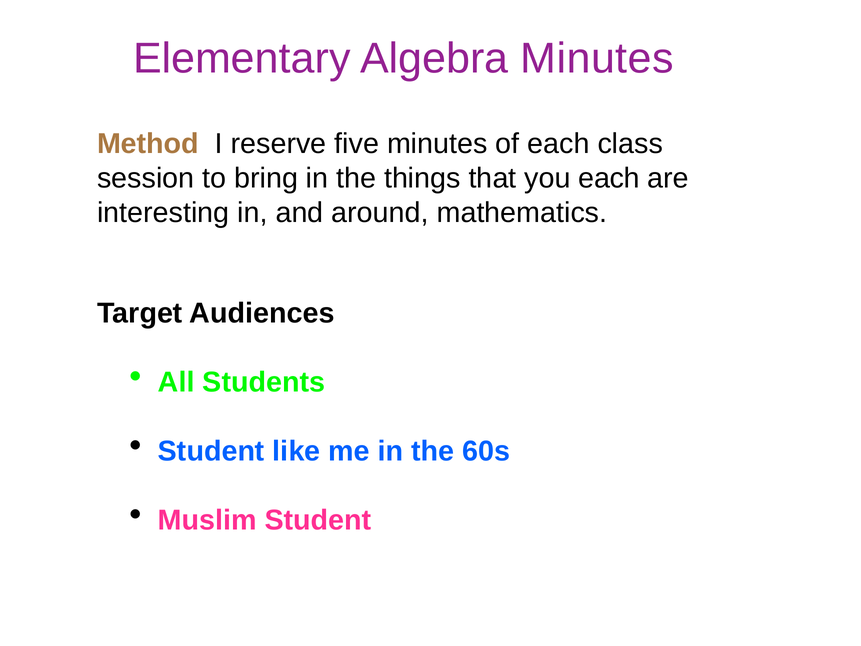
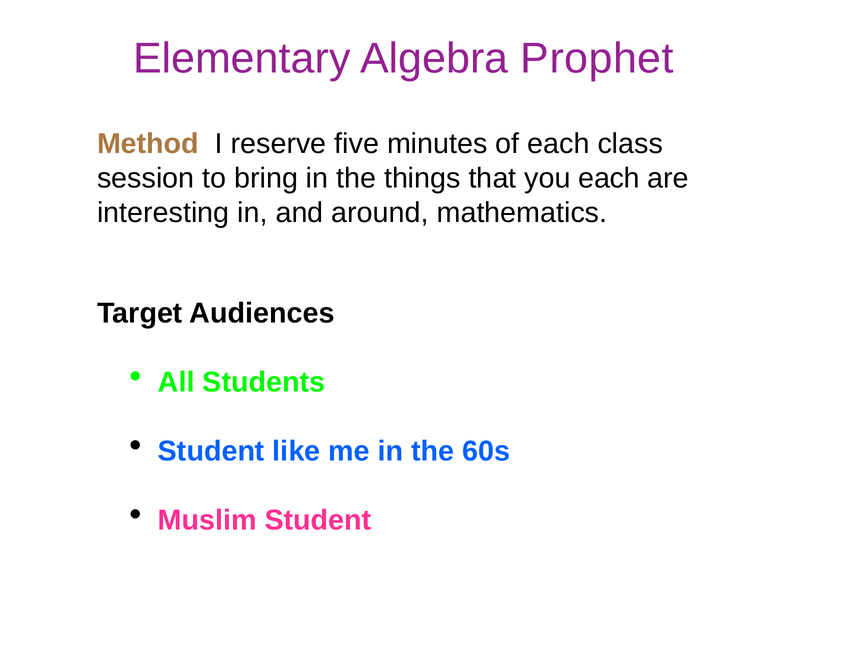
Algebra Minutes: Minutes -> Prophet (597, 59)
